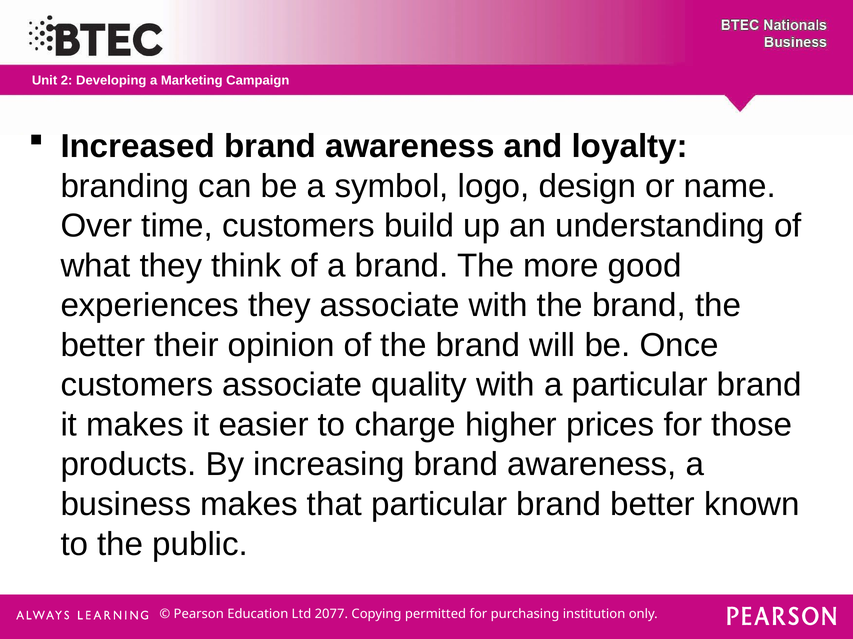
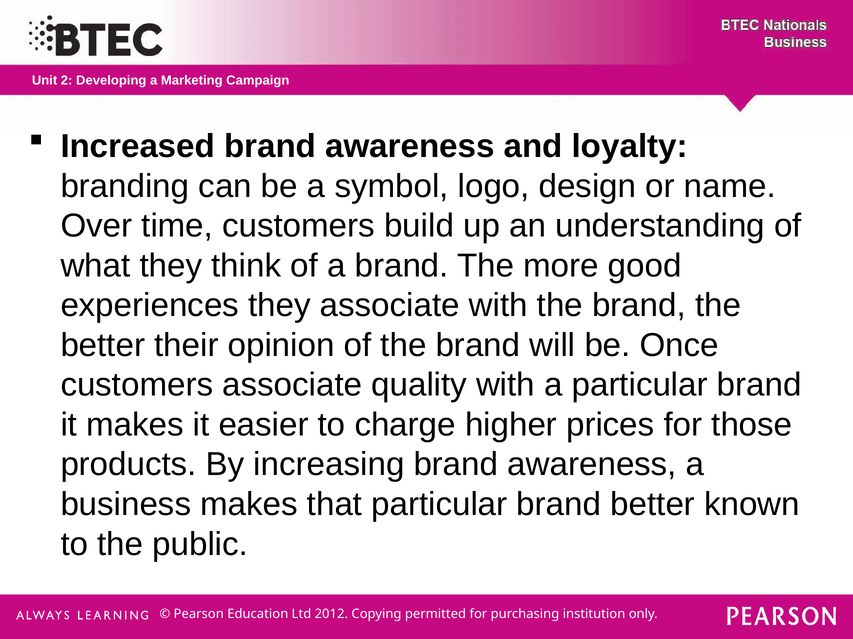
2077: 2077 -> 2012 (331, 615)
